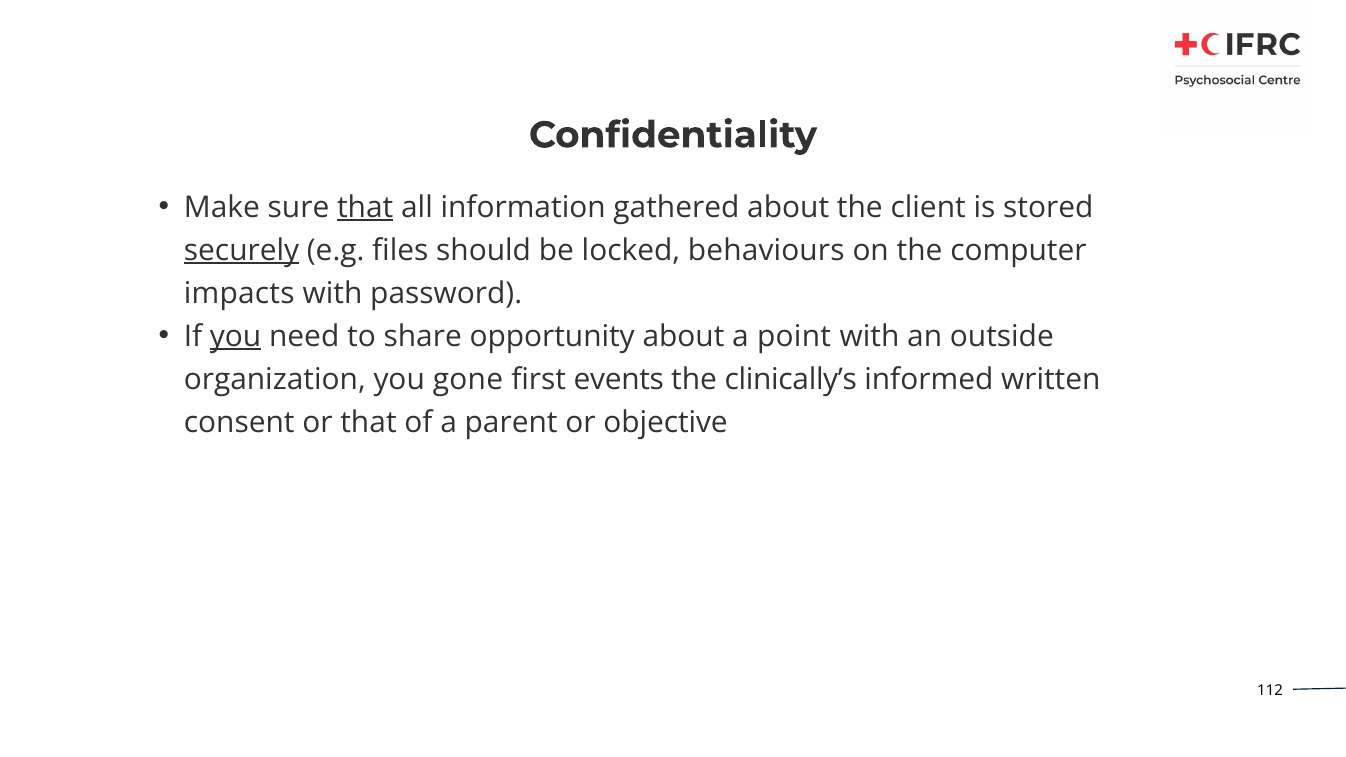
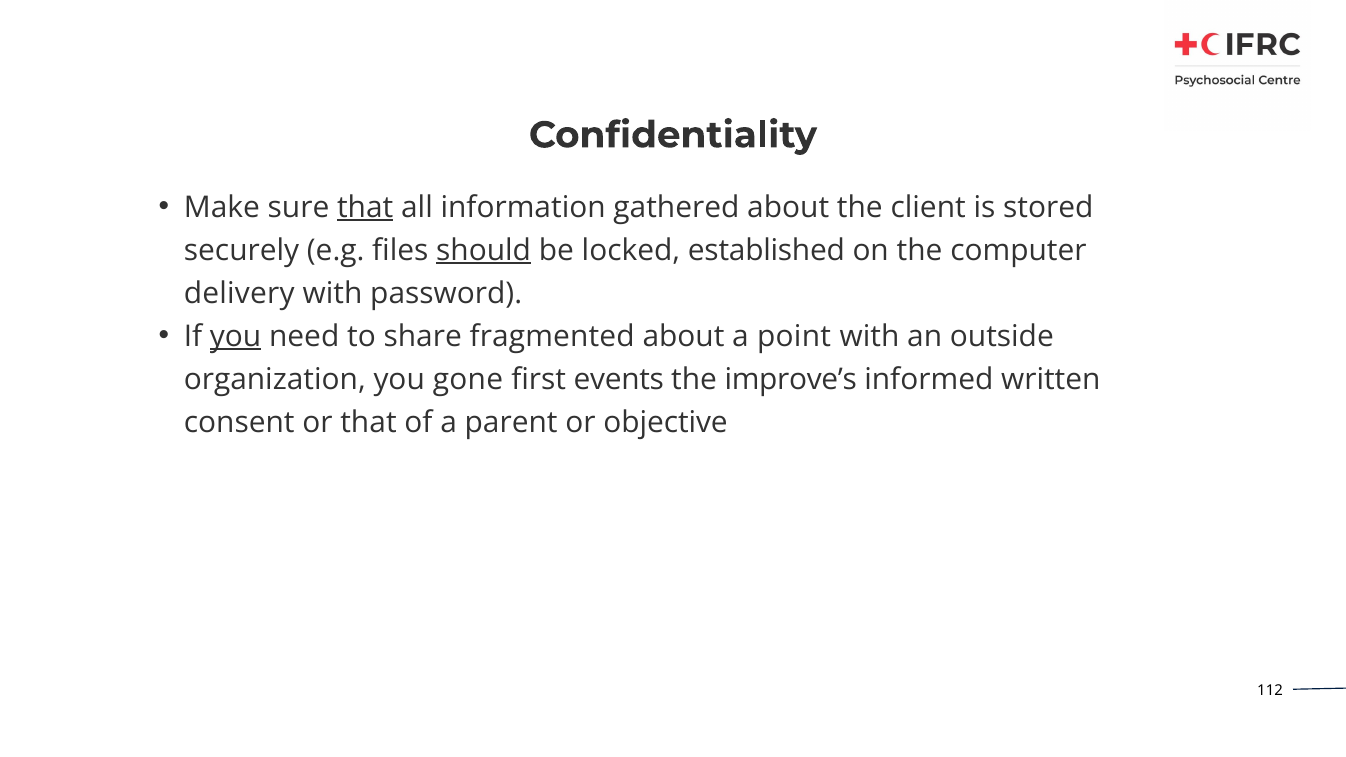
securely underline: present -> none (241, 250)
should underline: none -> present (484, 250)
behaviours: behaviours -> established (766, 250)
impacts: impacts -> delivery (239, 293)
opportunity: opportunity -> fragmented (552, 337)
clinically’s: clinically’s -> improve’s (791, 380)
